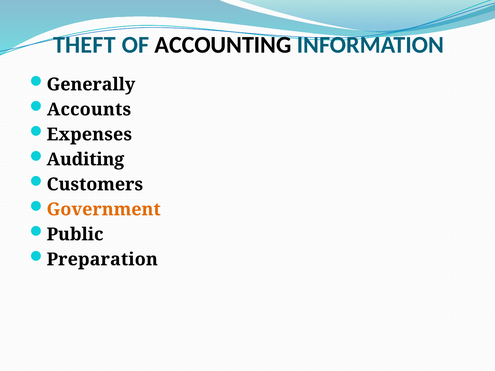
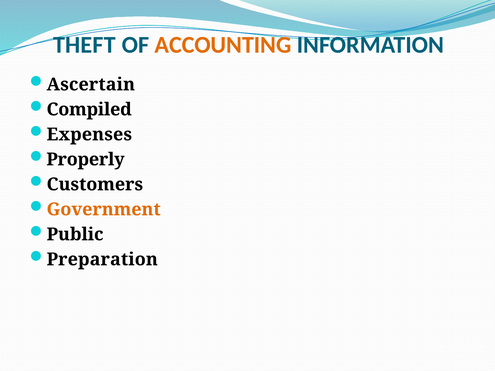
ACCOUNTING colour: black -> orange (223, 45)
Generally: Generally -> Ascertain (91, 85)
Accounts: Accounts -> Compiled (89, 110)
Auditing: Auditing -> Properly (85, 160)
